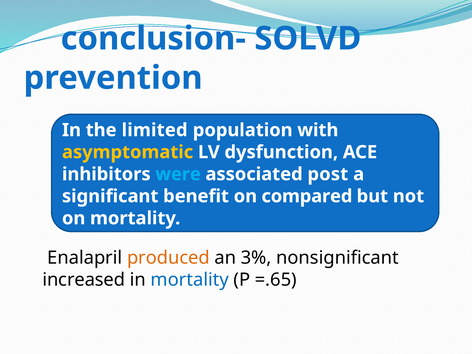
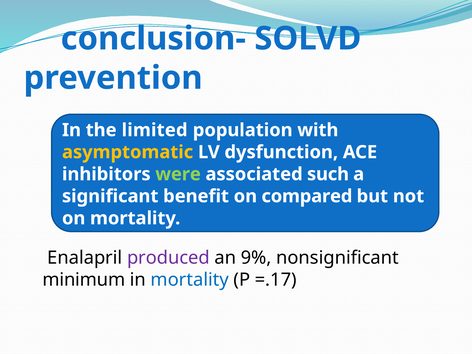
were colour: light blue -> light green (178, 174)
post: post -> such (328, 174)
produced colour: orange -> purple (168, 258)
3%: 3% -> 9% (256, 258)
increased: increased -> minimum (84, 280)
=.65: =.65 -> =.17 (276, 280)
